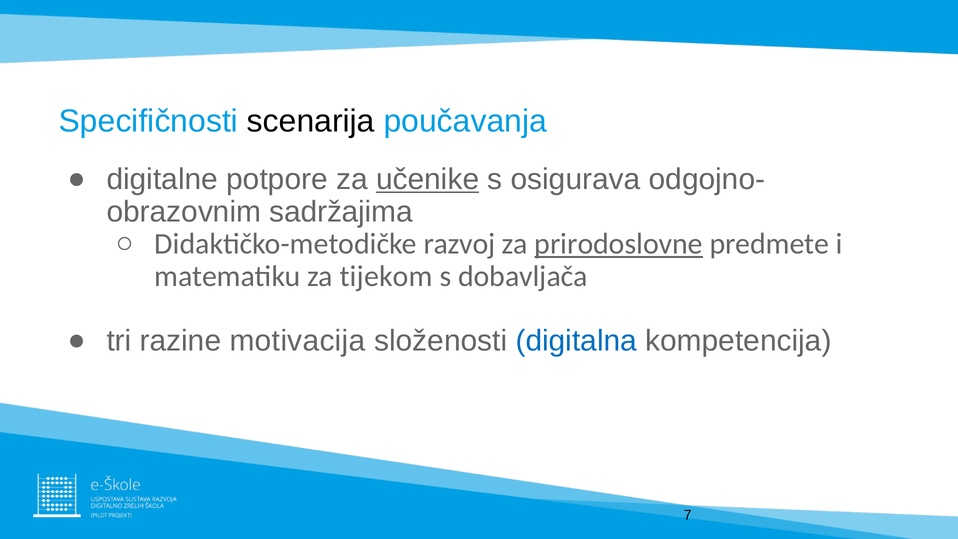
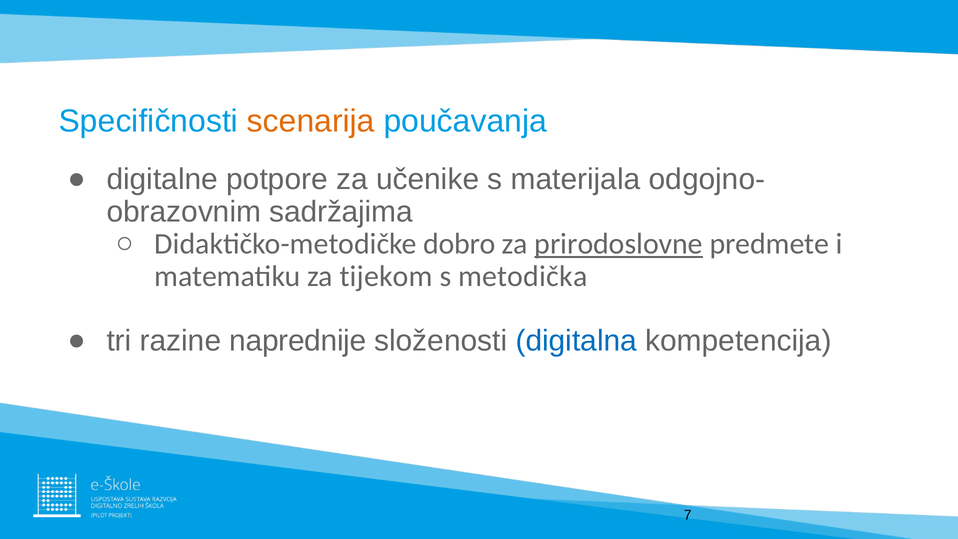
scenarija colour: black -> orange (311, 121)
učenike underline: present -> none (428, 179)
osigurava: osigurava -> materijala (576, 179)
razvoj: razvoj -> dobro (460, 244)
dobavljača: dobavljača -> metodička (523, 276)
motivacija: motivacija -> naprednije (298, 341)
